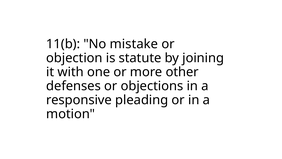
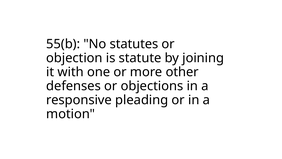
11(b: 11(b -> 55(b (63, 44)
mistake: mistake -> statutes (134, 44)
